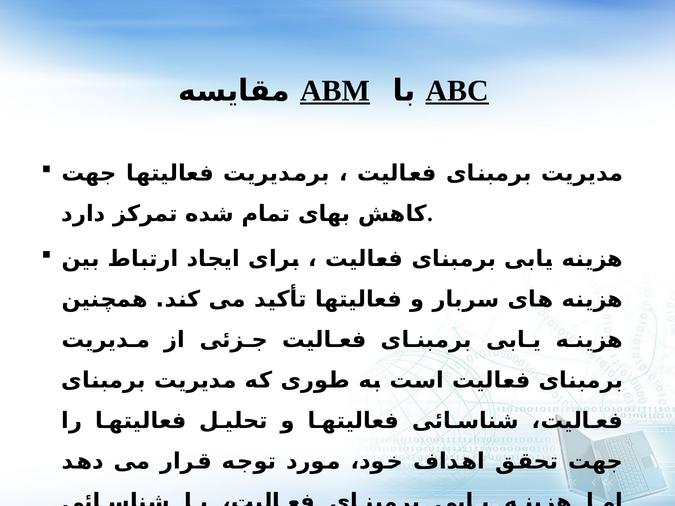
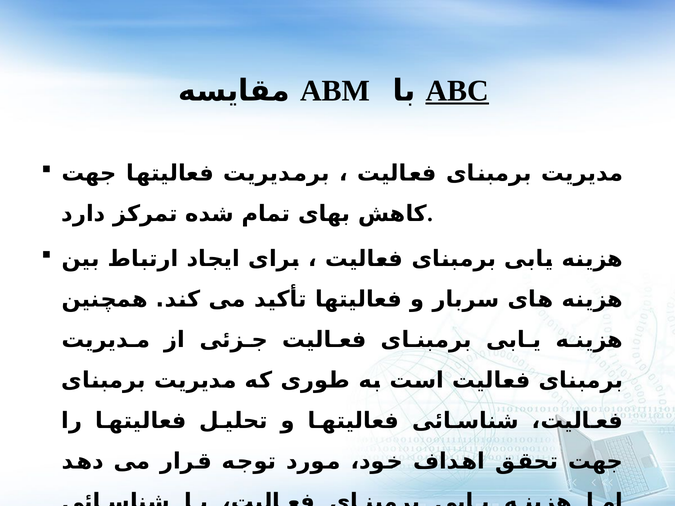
ABM underline: present -> none (335, 91)
